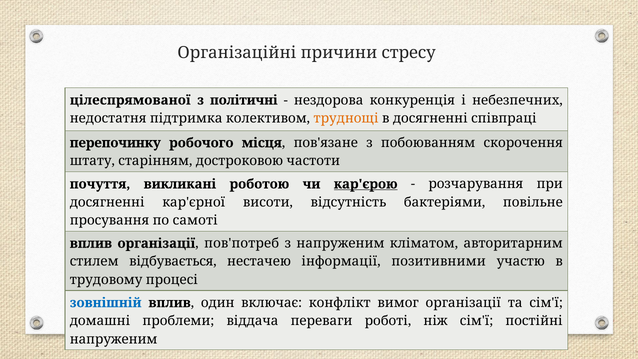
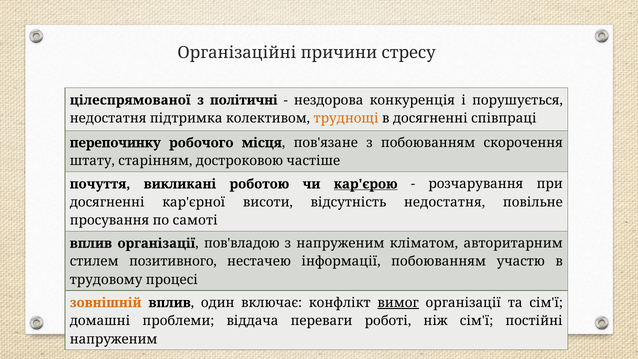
небезпечних: небезпечних -> порушується (517, 100)
частоти: частоти -> частіше (313, 161)
відсутність бактеріями: бактеріями -> недостатня (445, 202)
пов'потреб: пов'потреб -> пов'владою (242, 243)
відбувається: відбувається -> позитивного (173, 261)
інформації позитивними: позитивними -> побоюванням (439, 261)
зовнішній colour: blue -> orange (106, 303)
вимог underline: none -> present (398, 303)
